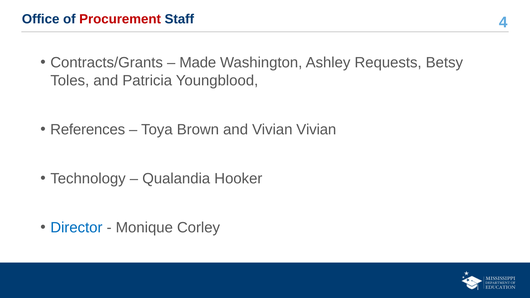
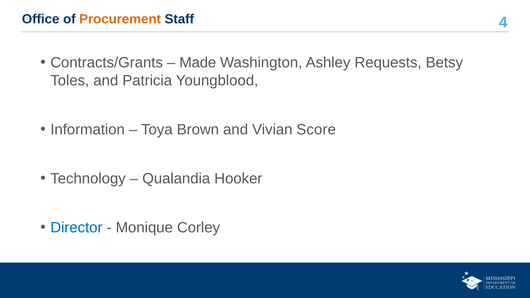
Procurement colour: red -> orange (120, 19)
References: References -> Information (88, 130)
Vivian Vivian: Vivian -> Score (316, 130)
